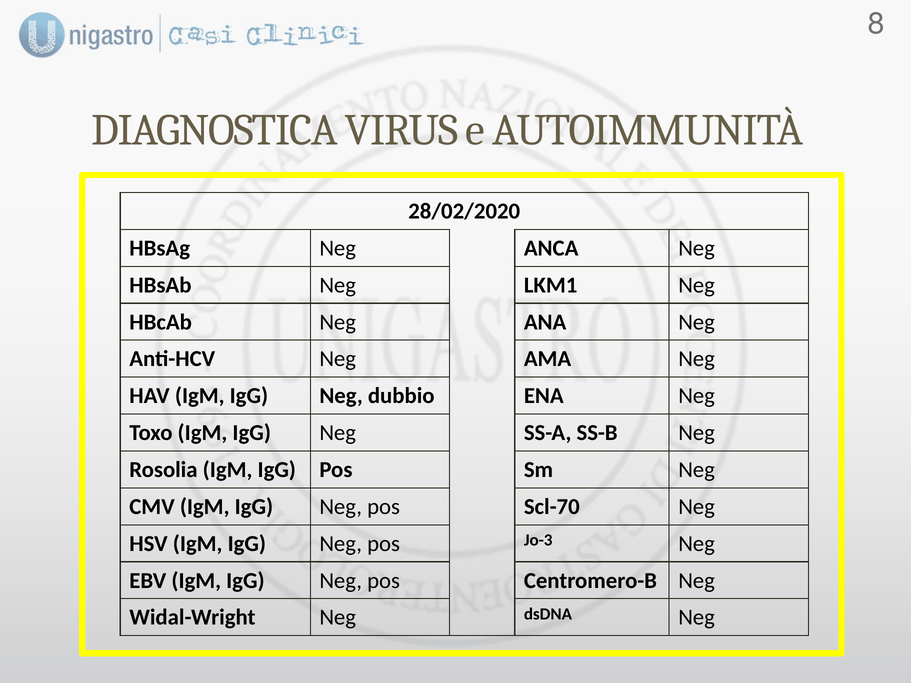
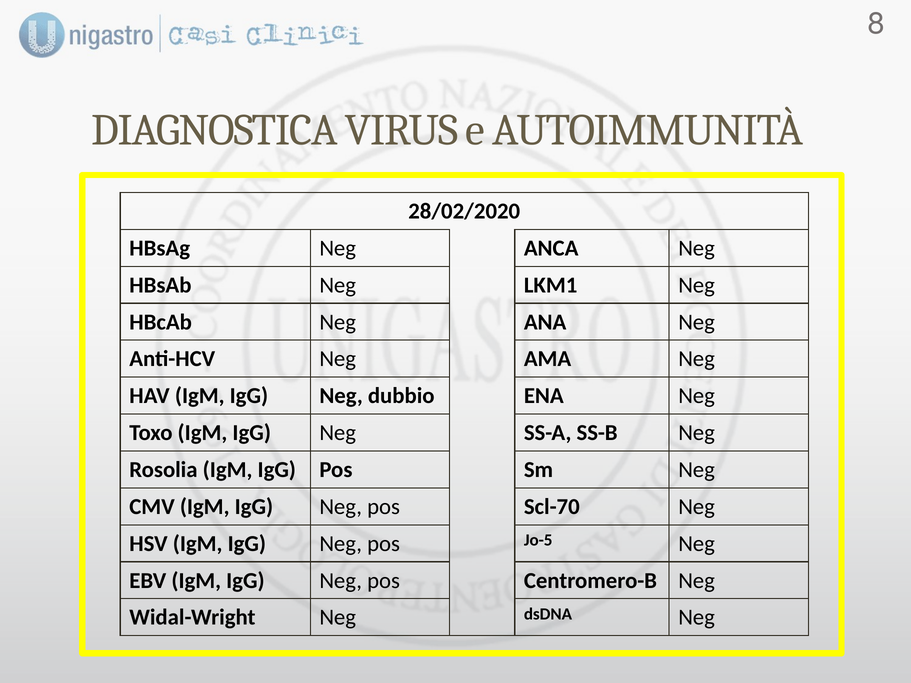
Jo-3: Jo-3 -> Jo-5 (538, 540)
